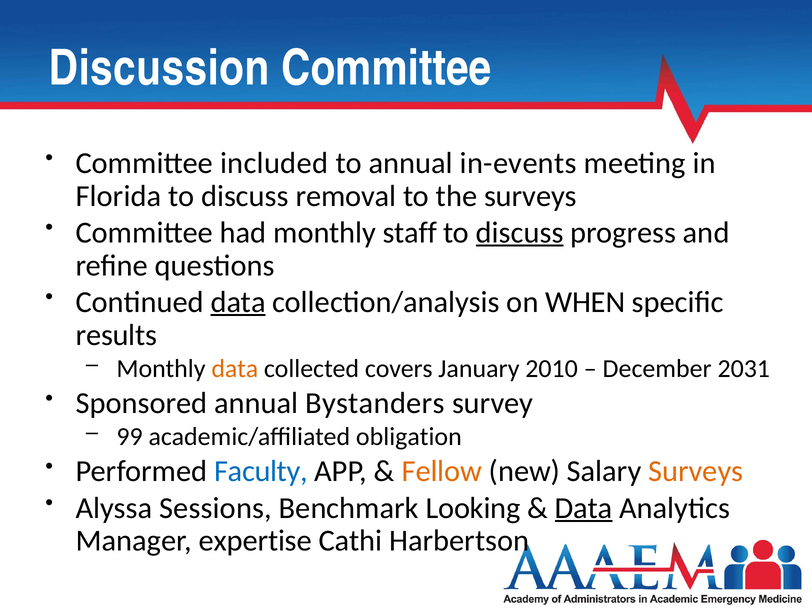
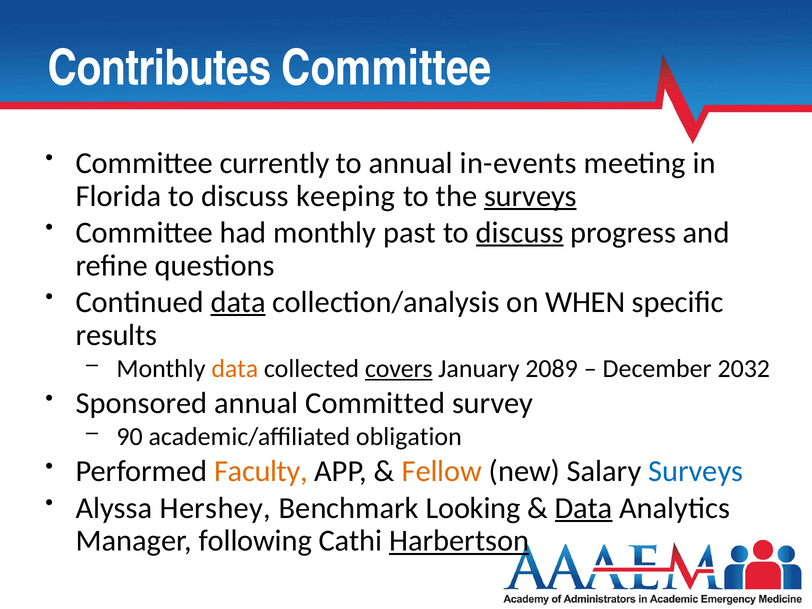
Discussion: Discussion -> Contributes (160, 68)
included: included -> currently (274, 163)
removal: removal -> keeping (346, 196)
surveys underline: none -> present (530, 196)
staff: staff -> past (410, 233)
covers underline: none -> present (399, 369)
2010: 2010 -> 2089 (552, 369)
2031: 2031 -> 2032 (744, 369)
Bystanders: Bystanders -> Committed (375, 403)
99: 99 -> 90 (130, 437)
Faculty colour: blue -> orange (261, 471)
Surveys colour: orange -> blue (696, 471)
Sessions: Sessions -> Hershey (215, 508)
expertise: expertise -> following (255, 541)
Harbertson underline: none -> present (459, 541)
